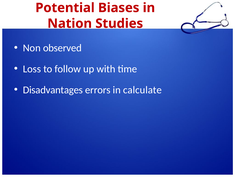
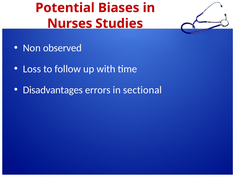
Nation: Nation -> Nurses (70, 23)
calculate: calculate -> sectional (142, 90)
